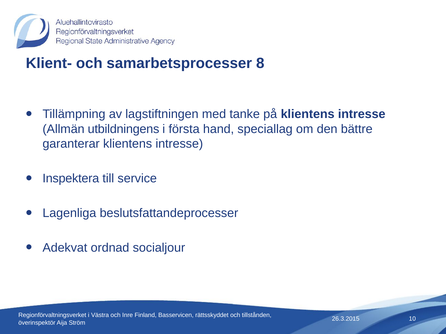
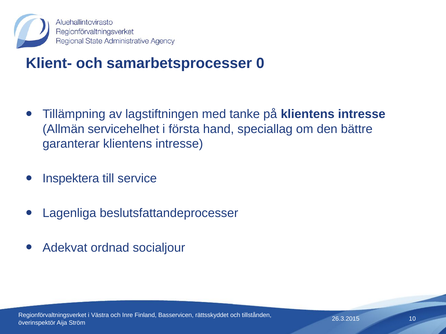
8: 8 -> 0 (260, 64)
utbildningens: utbildningens -> servicehelhet (124, 129)
